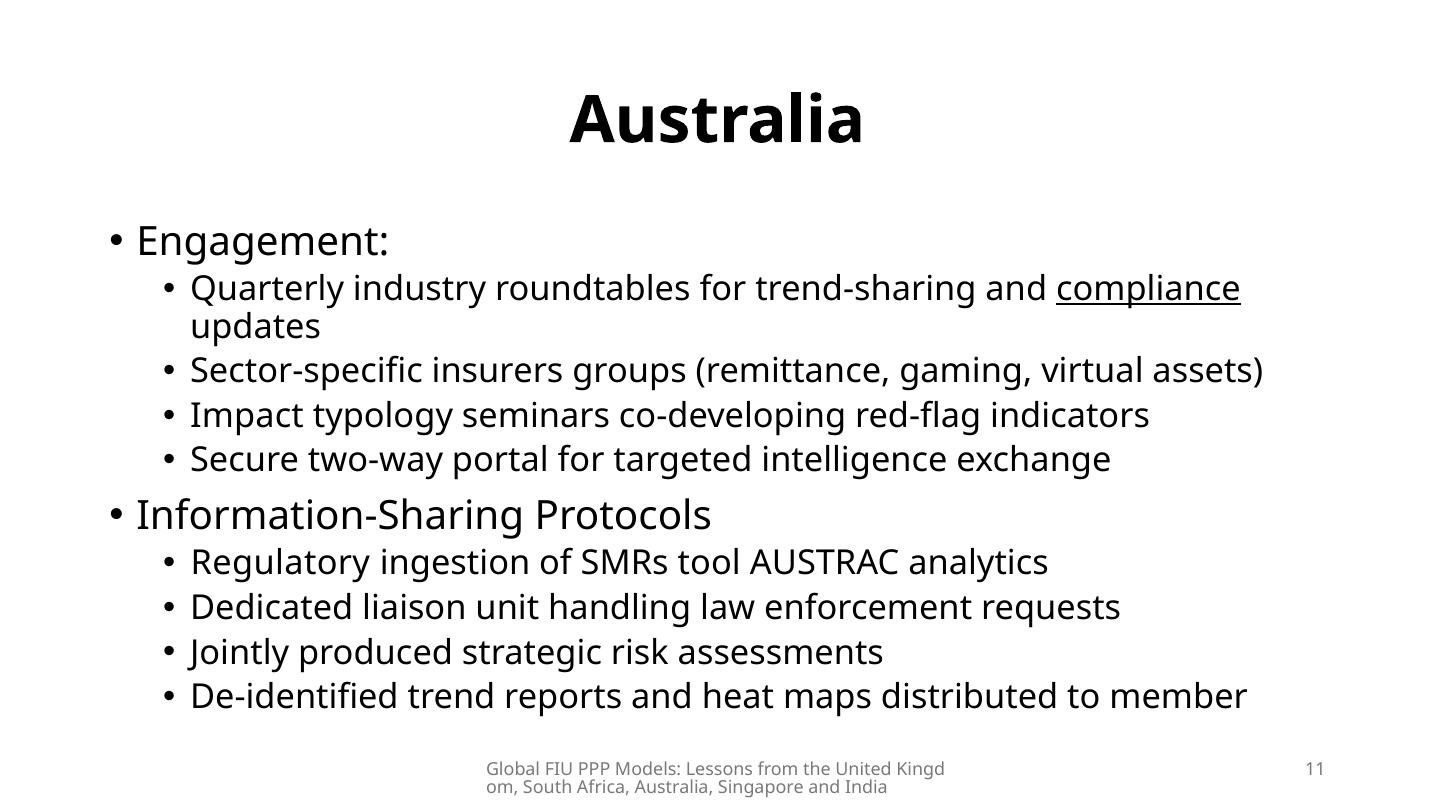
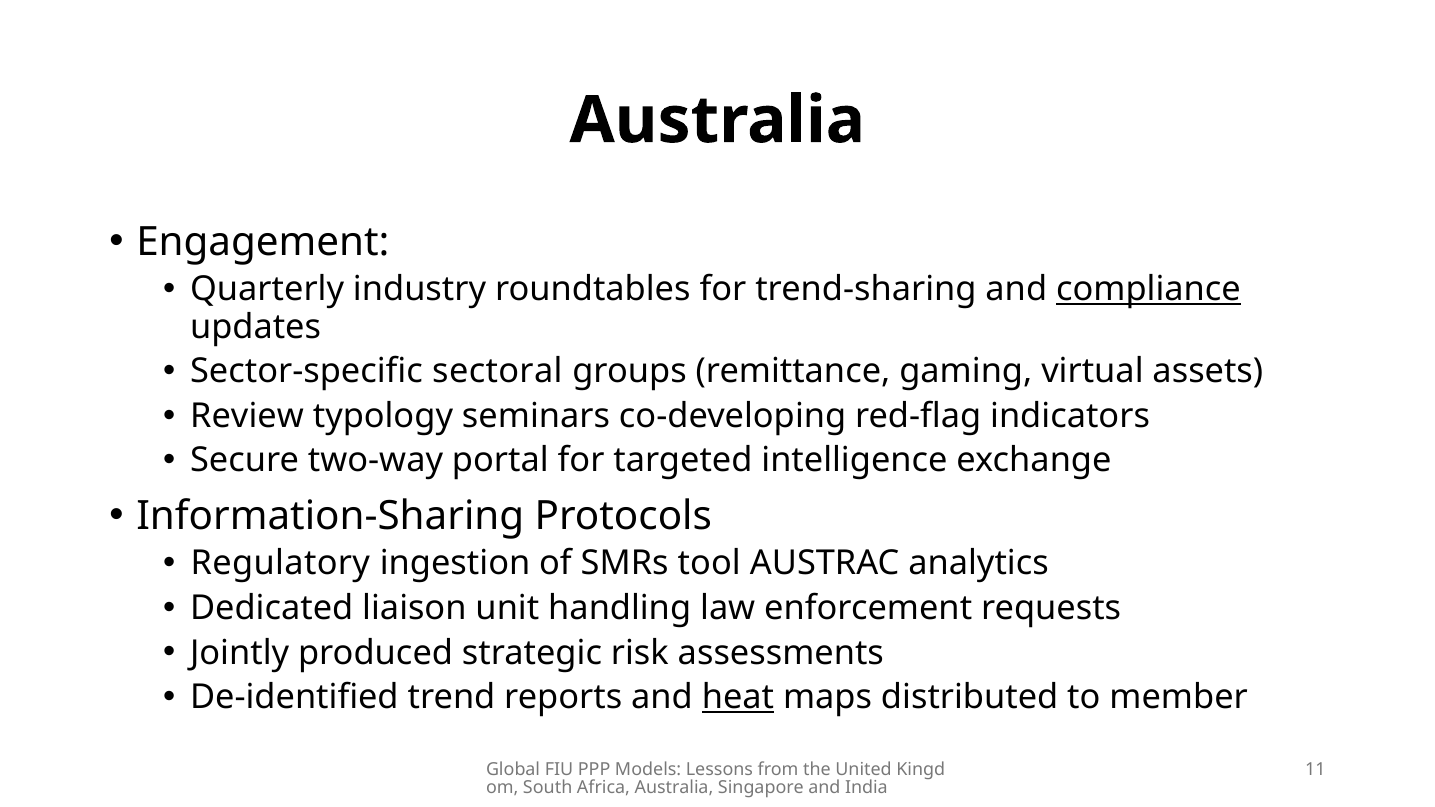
insurers: insurers -> sectoral (497, 371)
Impact: Impact -> Review (247, 416)
heat underline: none -> present (738, 697)
